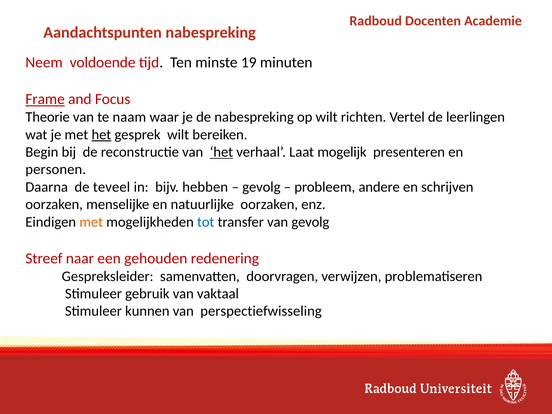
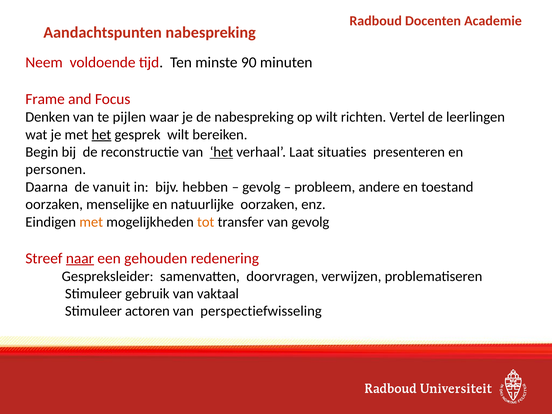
19: 19 -> 90 (249, 62)
Frame underline: present -> none (45, 99)
Theorie: Theorie -> Denken (48, 117)
naam: naam -> pijlen (129, 117)
mogelijk: mogelijk -> situaties (342, 152)
teveel: teveel -> vanuit (112, 187)
schrijven: schrijven -> toestand (447, 187)
tot colour: blue -> orange (206, 222)
naar underline: none -> present (80, 258)
kunnen: kunnen -> actoren (147, 311)
